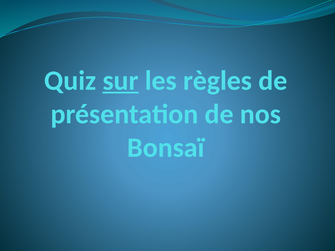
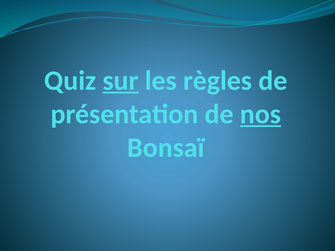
nos underline: none -> present (260, 114)
